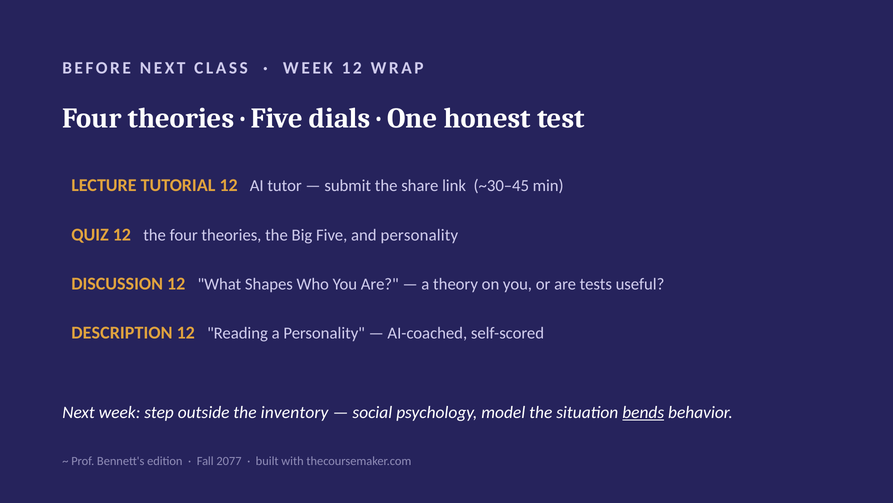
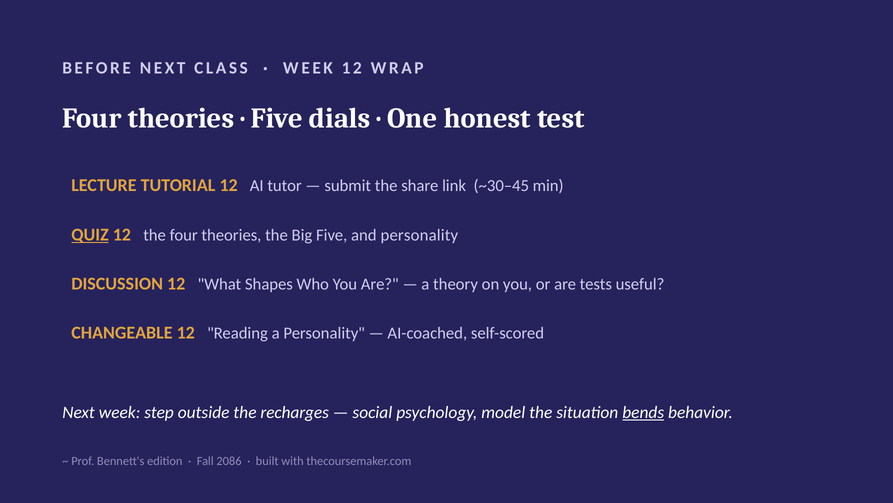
QUIZ underline: none -> present (90, 234)
DESCRIPTION: DESCRIPTION -> CHANGEABLE (122, 333)
inventory: inventory -> recharges (295, 412)
2077: 2077 -> 2086 (229, 461)
